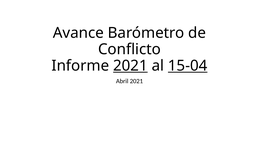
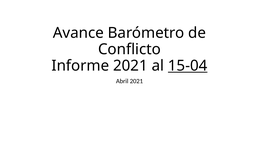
2021 underline: present -> none (130, 66)
